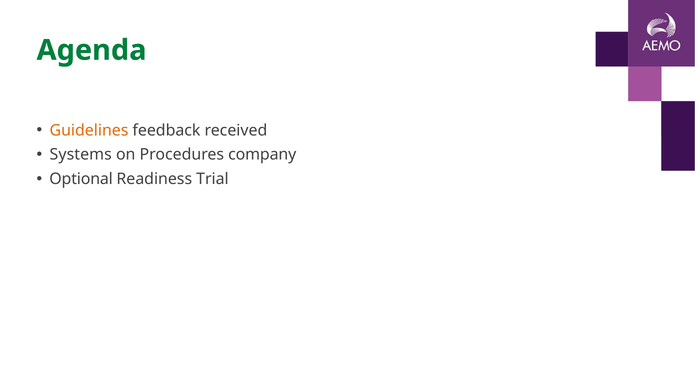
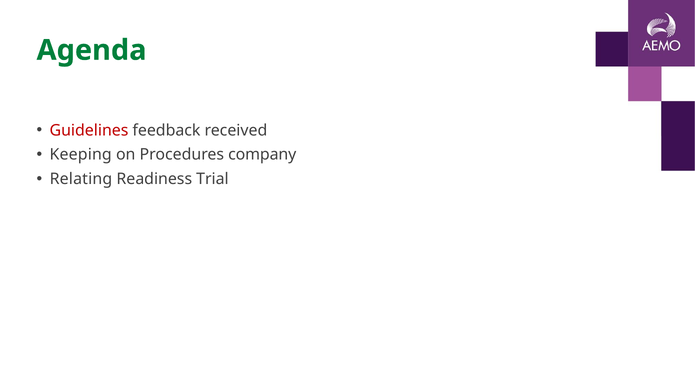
Guidelines colour: orange -> red (89, 130)
Systems: Systems -> Keeping (81, 155)
Optional: Optional -> Relating (81, 179)
